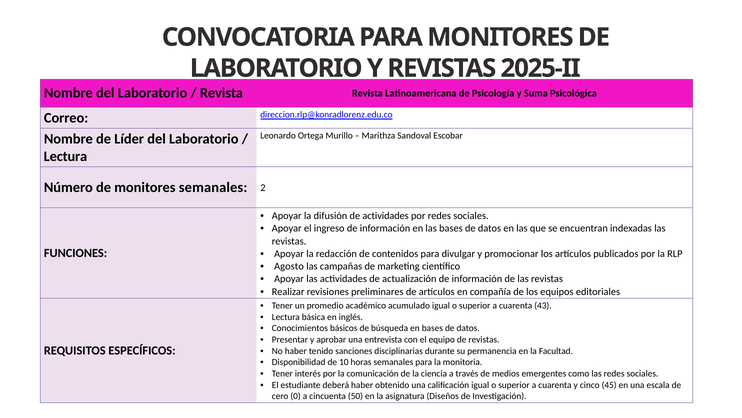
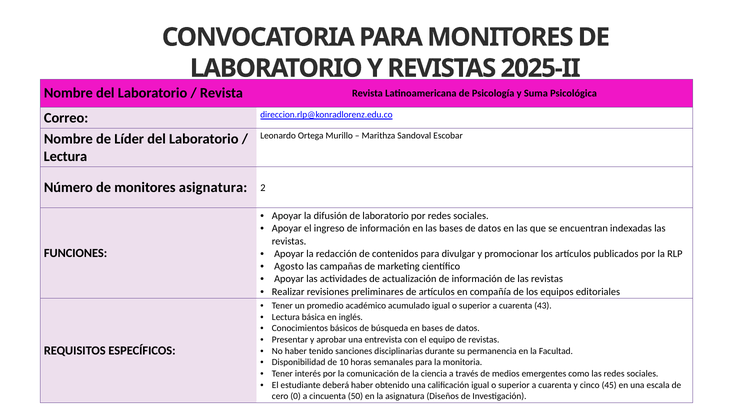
monitores semanales: semanales -> asignatura (213, 187)
difusión de actividades: actividades -> laboratorio (386, 216)
